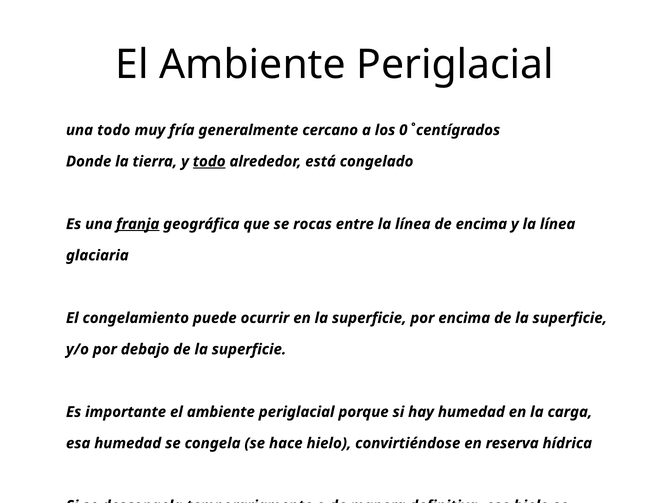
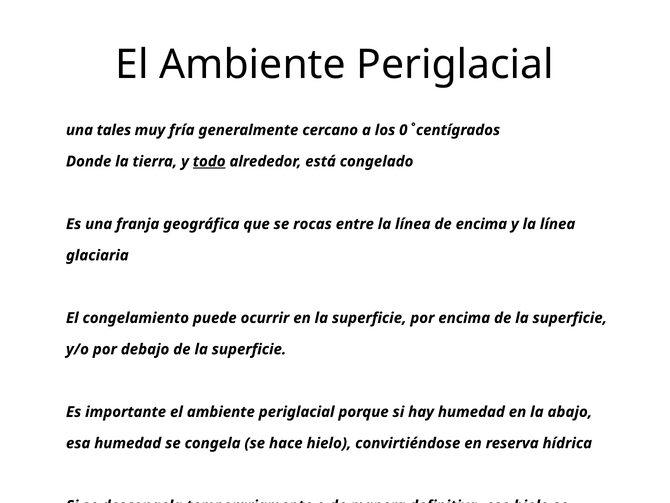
una todo: todo -> tales (114, 130)
franja underline: present -> none (138, 224)
carga: carga -> abajo (570, 412)
